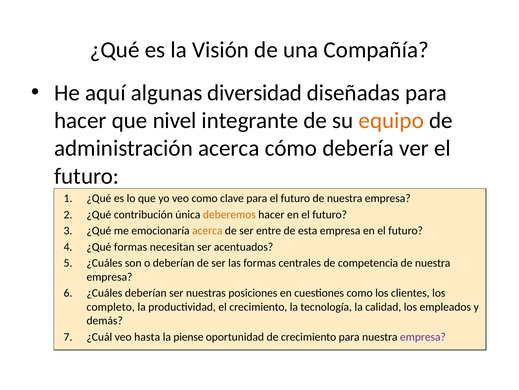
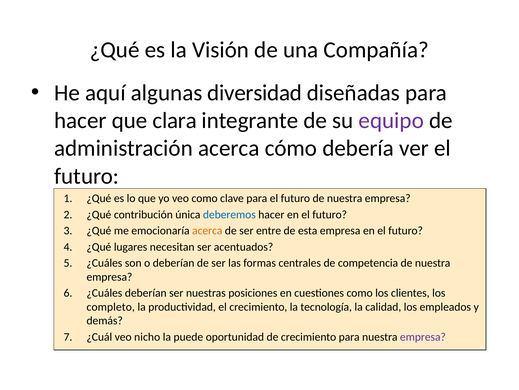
nivel: nivel -> clara (175, 120)
equipo colour: orange -> purple (391, 120)
deberemos colour: orange -> blue (229, 214)
¿Qué formas: formas -> lugares (131, 246)
hasta: hasta -> nicho (147, 336)
piense: piense -> puede (188, 336)
